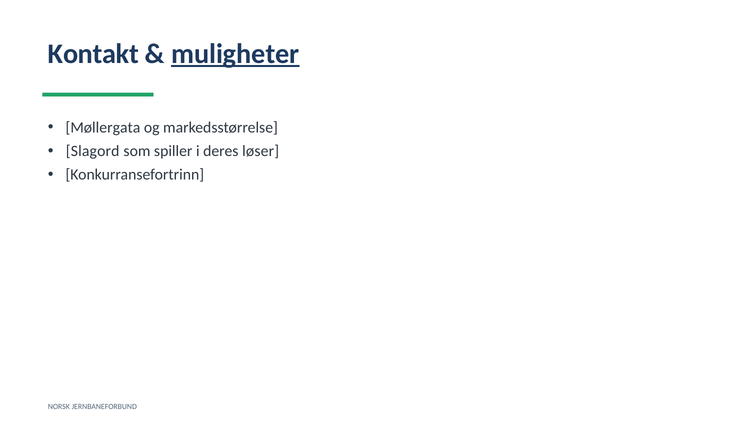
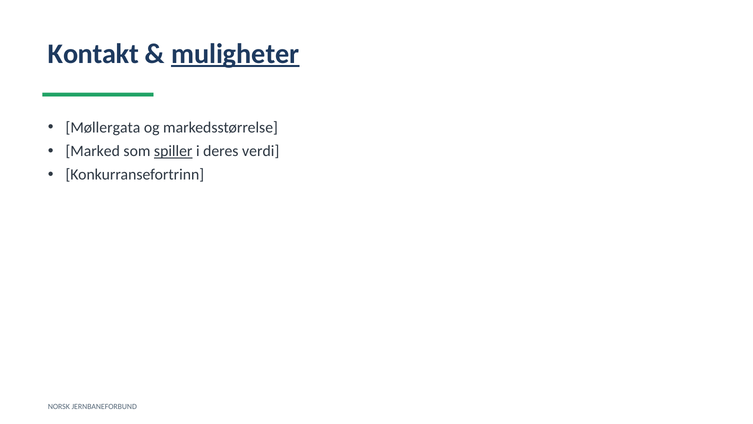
Slagord: Slagord -> Marked (93, 151)
spiller underline: none -> present (173, 151)
løser: løser -> verdi (261, 151)
